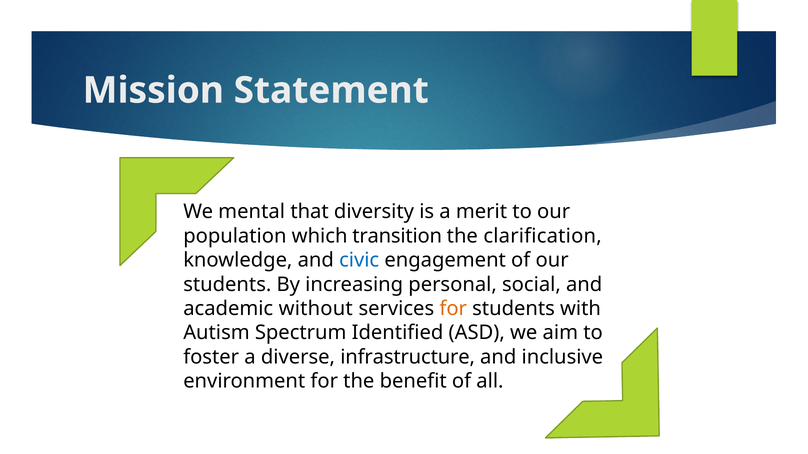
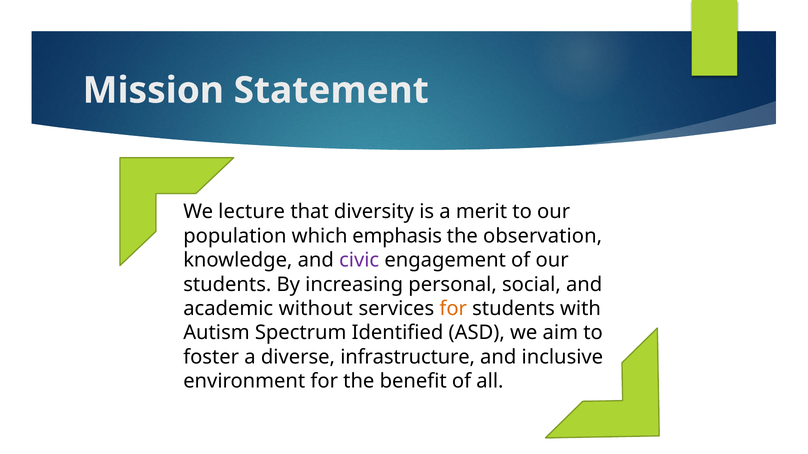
mental: mental -> lecture (252, 212)
transition: transition -> emphasis (397, 236)
clarification: clarification -> observation (543, 236)
civic colour: blue -> purple (359, 260)
